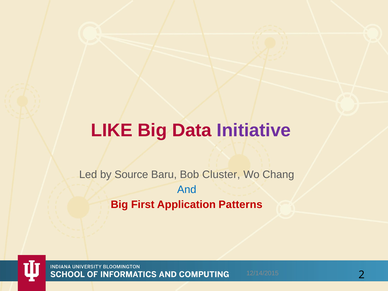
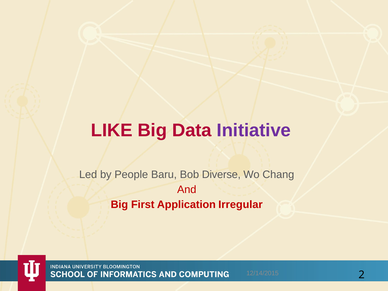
Source: Source -> People (131, 174)
Cluster: Cluster -> Diverse (221, 174)
And colour: blue -> red (187, 190)
Patterns: Patterns -> Irregular (241, 205)
